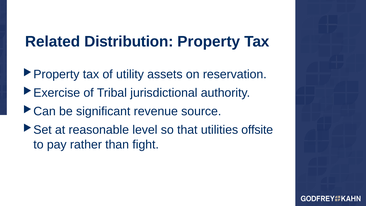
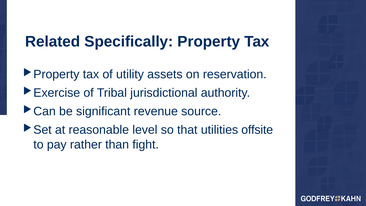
Distribution: Distribution -> Specifically (129, 41)
